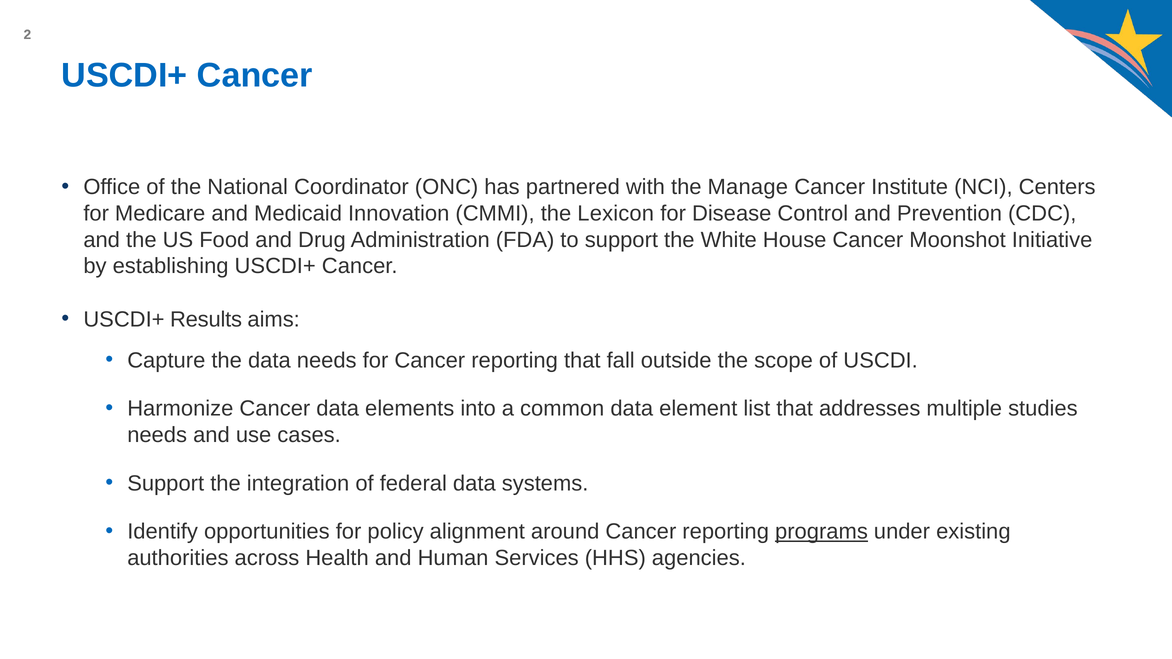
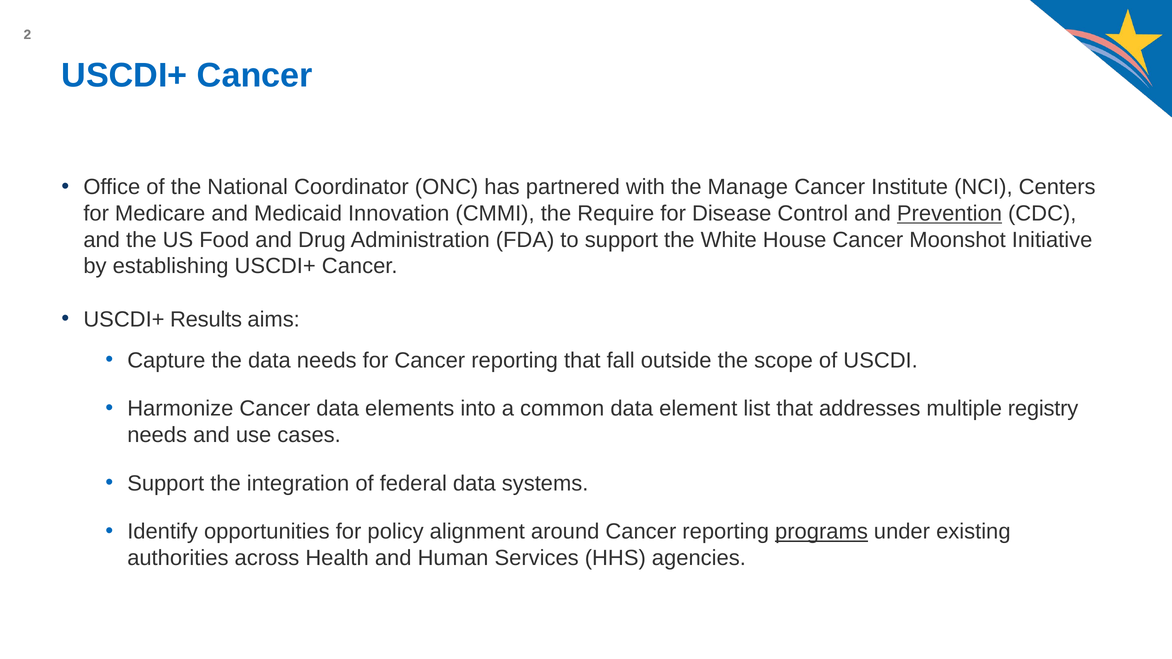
Lexicon: Lexicon -> Require (616, 214)
Prevention underline: none -> present (949, 214)
studies: studies -> registry (1043, 409)
